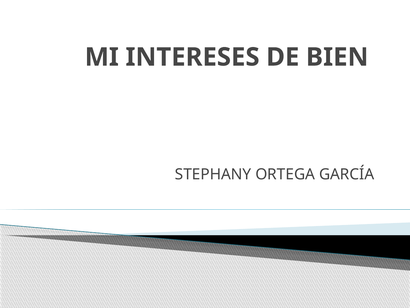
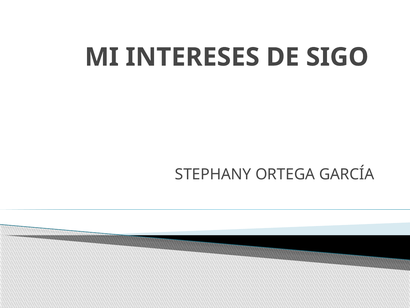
BIEN: BIEN -> SIGO (337, 57)
